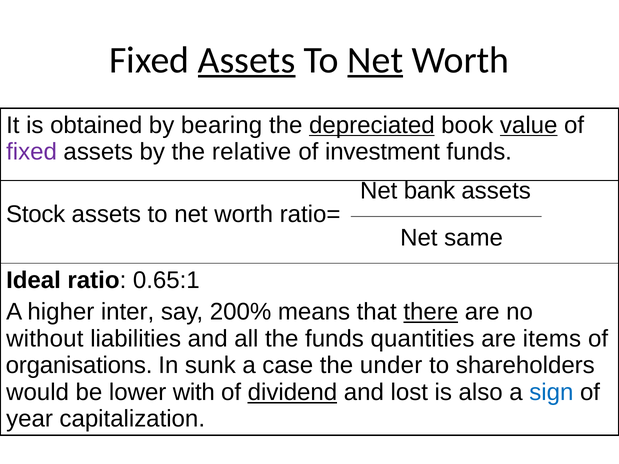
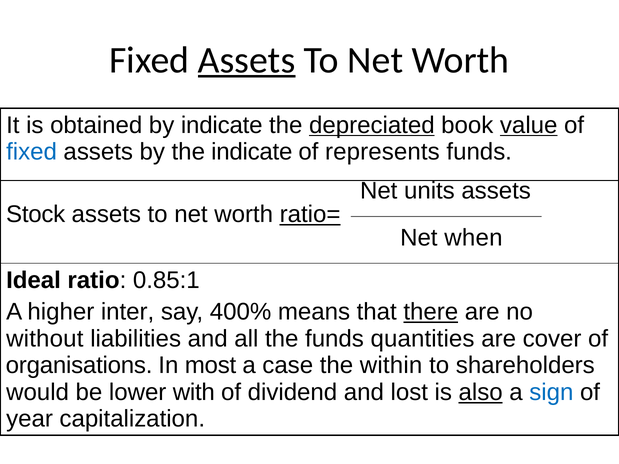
Net underline: present -> none (375, 60)
by bearing: bearing -> indicate (222, 125)
fixed colour: purple -> blue (32, 152)
the relative: relative -> indicate (252, 152)
investment: investment -> represents (382, 152)
bank: bank -> units (429, 191)
ratio= underline: none -> present (310, 214)
same: same -> when (473, 238)
0.65:1: 0.65:1 -> 0.85:1 (166, 280)
200%: 200% -> 400% (241, 312)
items: items -> cover (552, 339)
sunk: sunk -> most (211, 366)
under: under -> within (391, 366)
dividend underline: present -> none (292, 392)
also underline: none -> present (481, 392)
